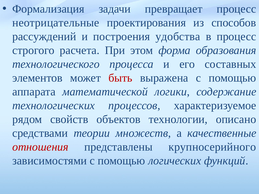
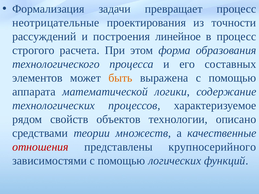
способов: способов -> точности (234, 23)
удобства: удобства -> линейное (178, 37)
быть colour: red -> orange (120, 78)
